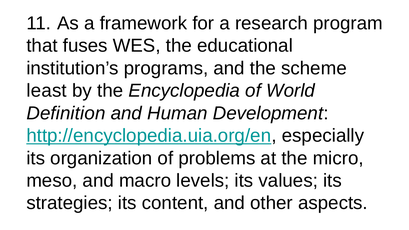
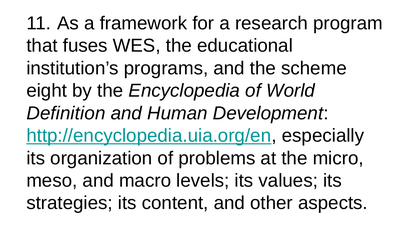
least: least -> eight (47, 91)
